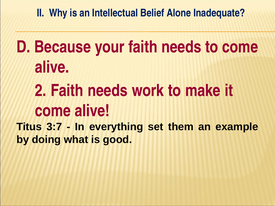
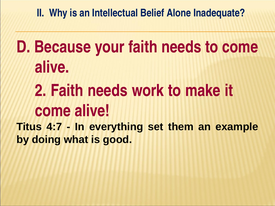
3:7: 3:7 -> 4:7 (54, 127)
